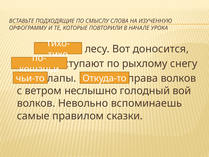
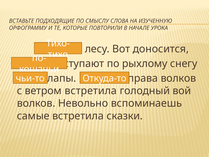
ветром неслышно: неслышно -> встретила (91, 91)
самые правилом: правилом -> встретила (78, 116)
